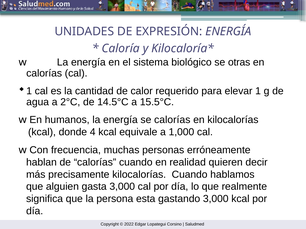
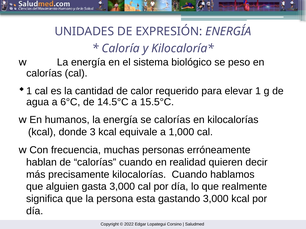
otras: otras -> peso (239, 62)
2°C: 2°C -> 6°C (70, 102)
4: 4 -> 3 (93, 132)
